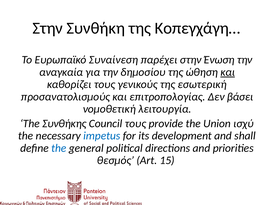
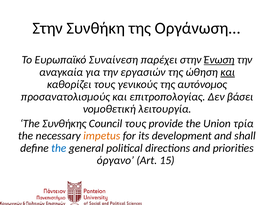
Κοπεγχάγη…: Κοπεγχάγη… -> Οργάνωση… (197, 28)
Ένωση underline: none -> present (219, 60)
δημοσίου: δημοσίου -> εργασιών (143, 72)
εσωτερική: εσωτερική -> αυτόνομος (202, 84)
ισχύ: ισχύ -> τρία (243, 123)
impetus colour: blue -> orange (102, 136)
θεσμός: θεσμός -> όργανο (115, 160)
